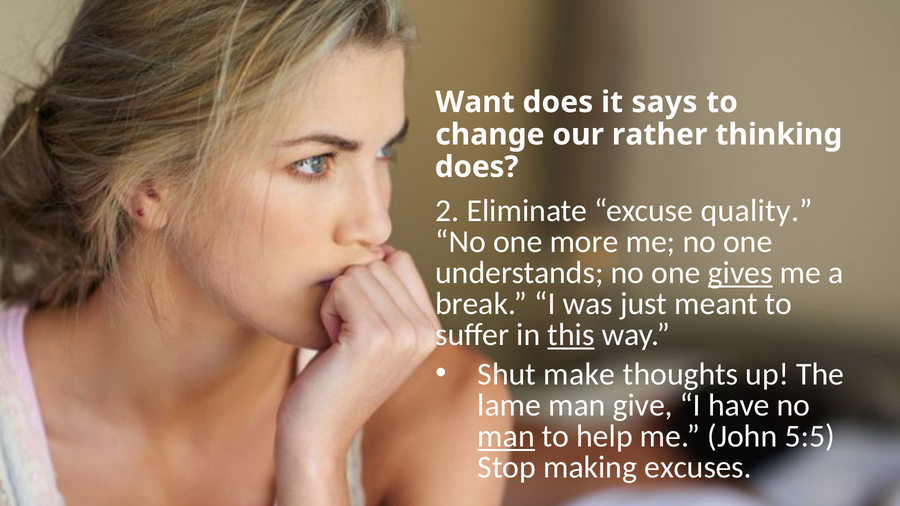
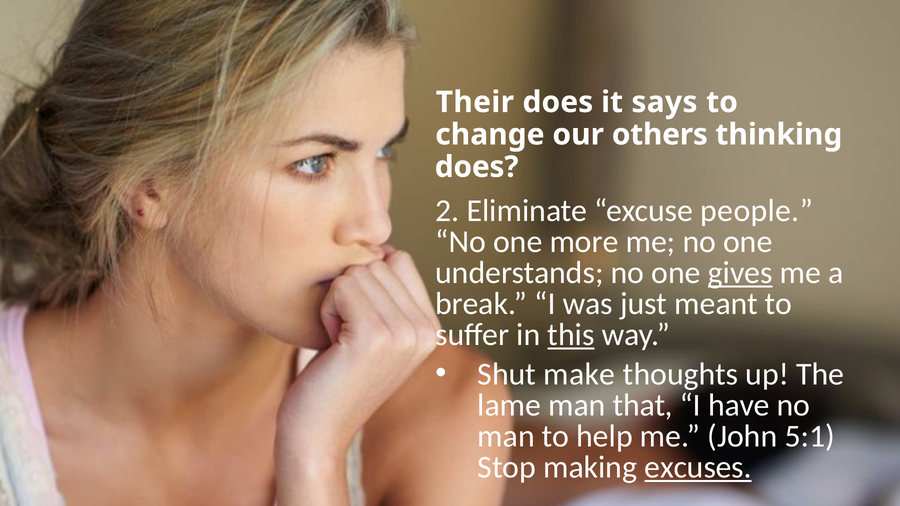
Want: Want -> Their (475, 102)
rather: rather -> others (660, 135)
quality: quality -> people (757, 211)
give: give -> that (643, 405)
man underline: present -> none (506, 436)
5:5: 5:5 -> 5:1 (810, 436)
excuses underline: none -> present (698, 467)
